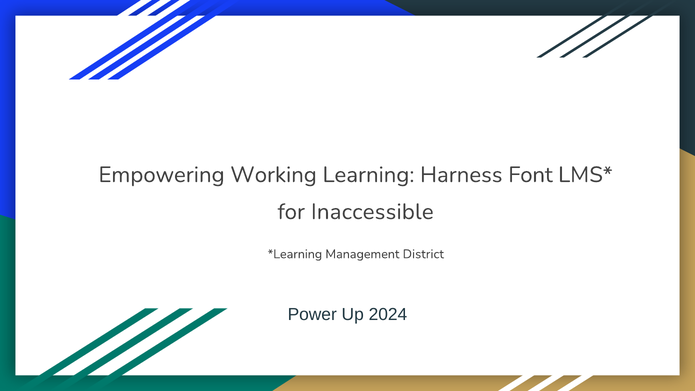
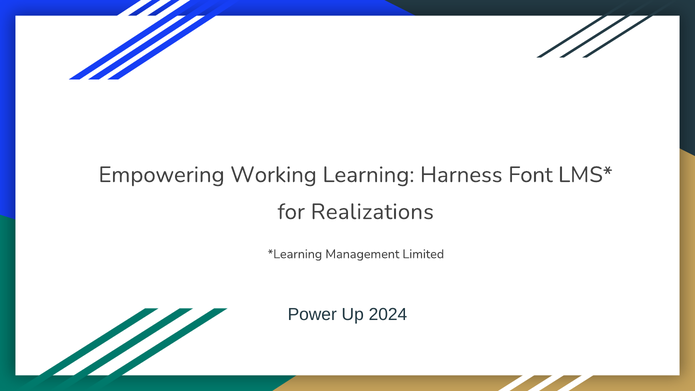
Inaccessible: Inaccessible -> Realizations (372, 212)
District: District -> Limited (423, 254)
